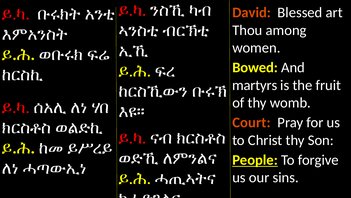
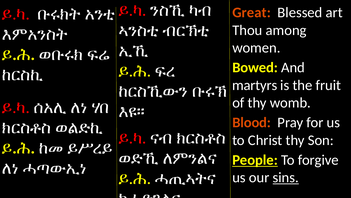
David: David -> Great (252, 13)
Court: Court -> Blood (252, 122)
sins underline: none -> present (286, 177)
